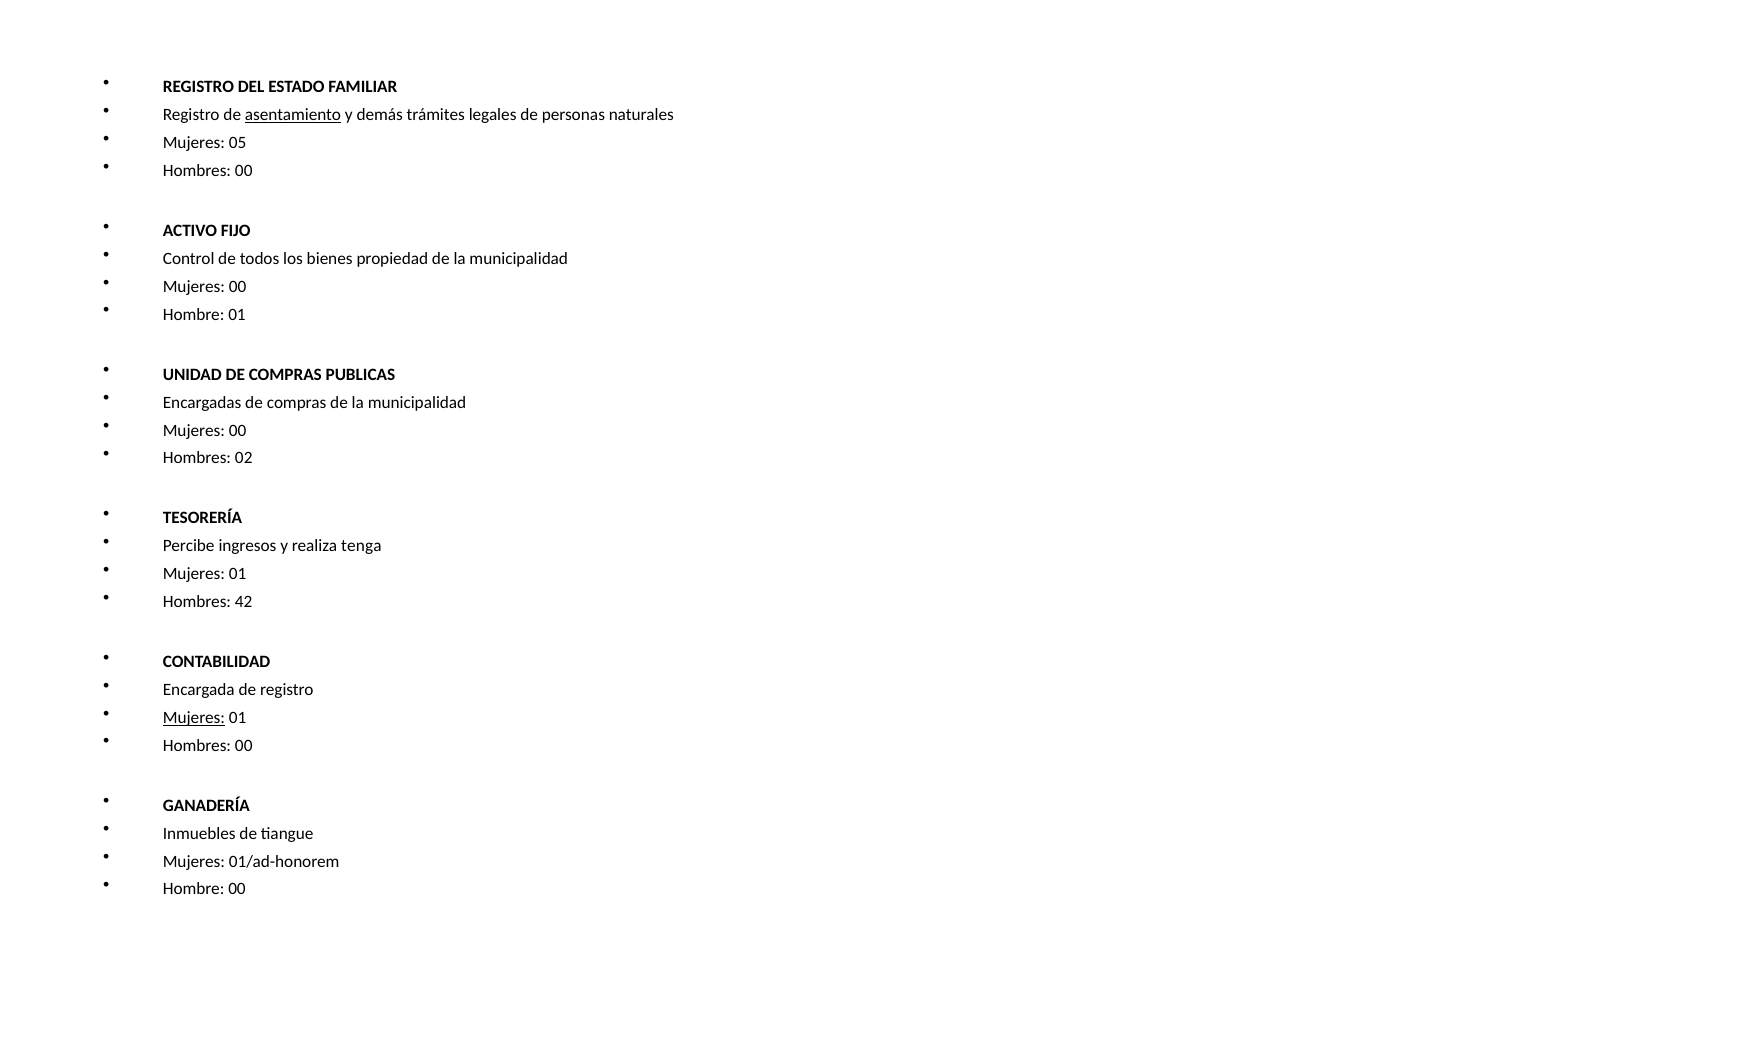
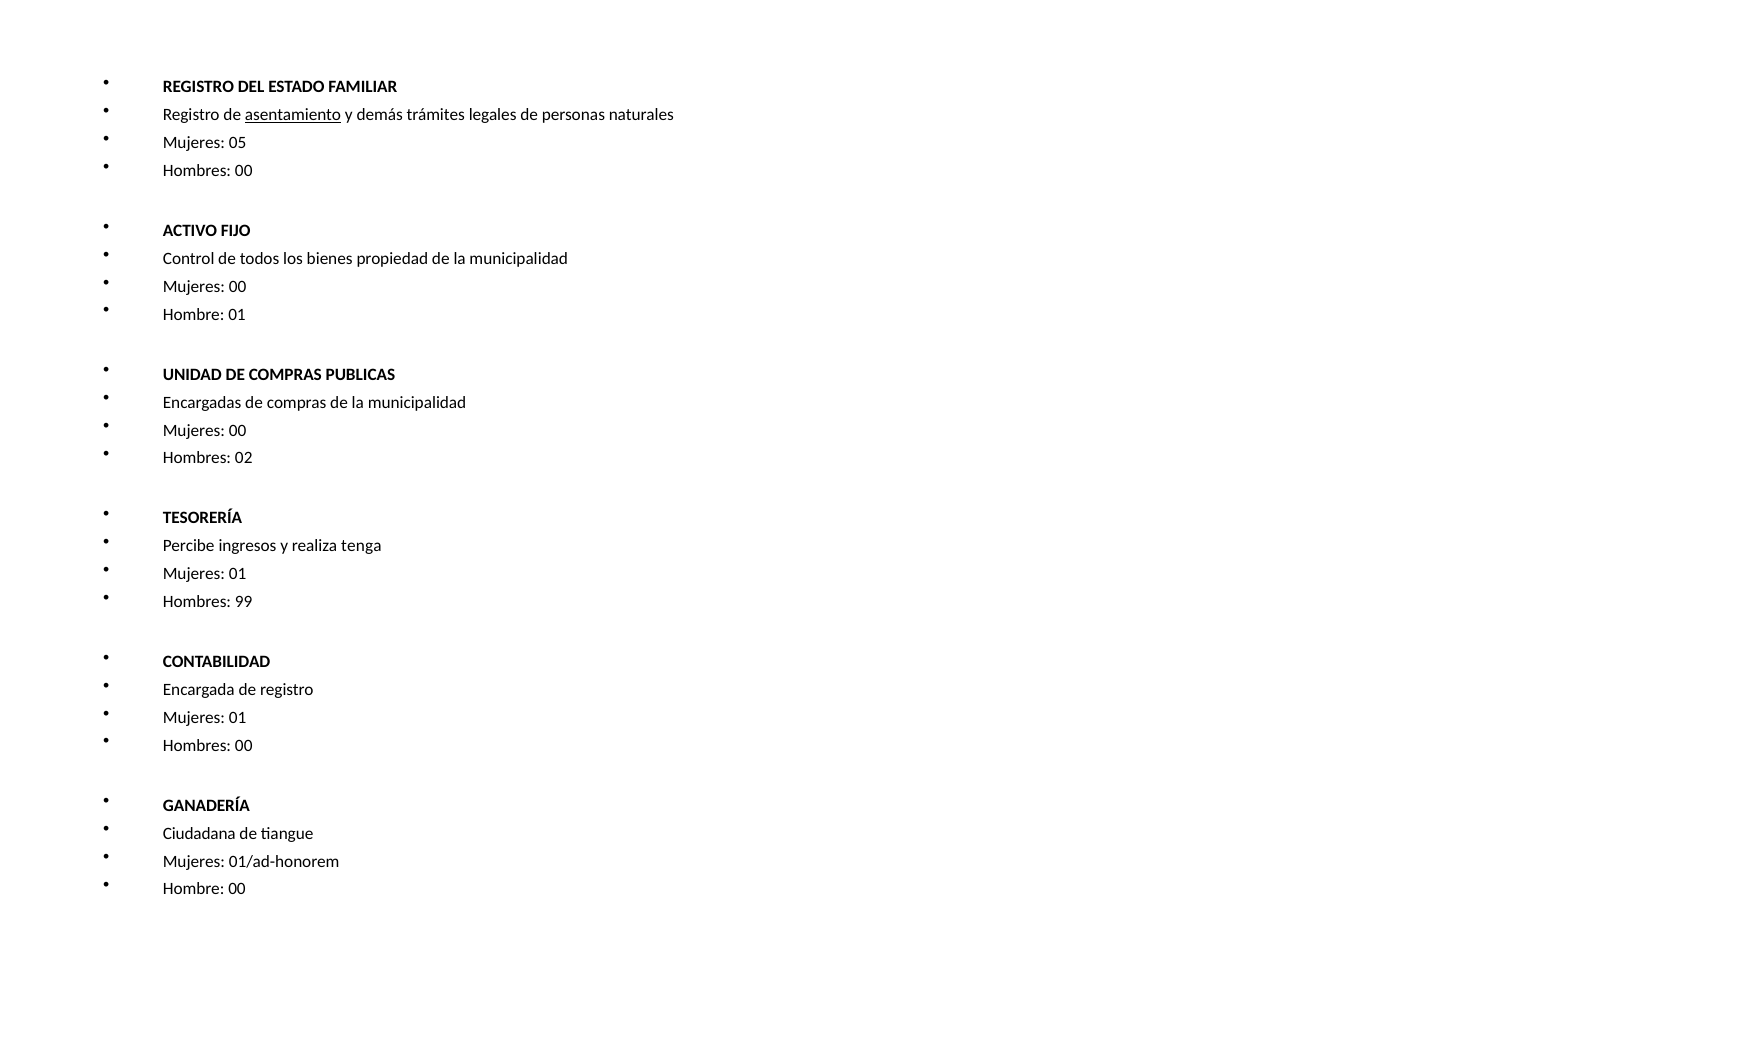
42: 42 -> 99 (244, 602)
Mujeres underline: present -> none (194, 718)
Inmuebles: Inmuebles -> Ciudadana (199, 834)
